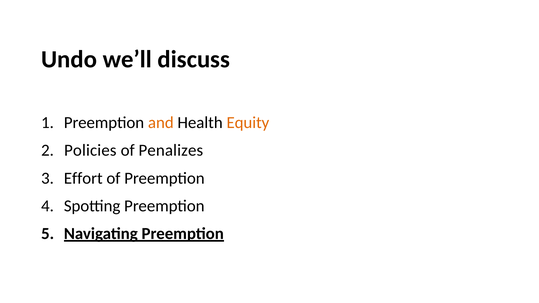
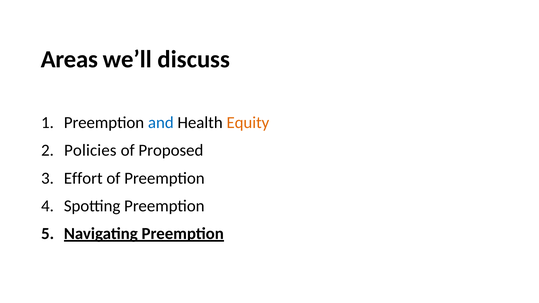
Undo: Undo -> Areas (69, 59)
and colour: orange -> blue (161, 123)
Penalizes: Penalizes -> Proposed (171, 151)
